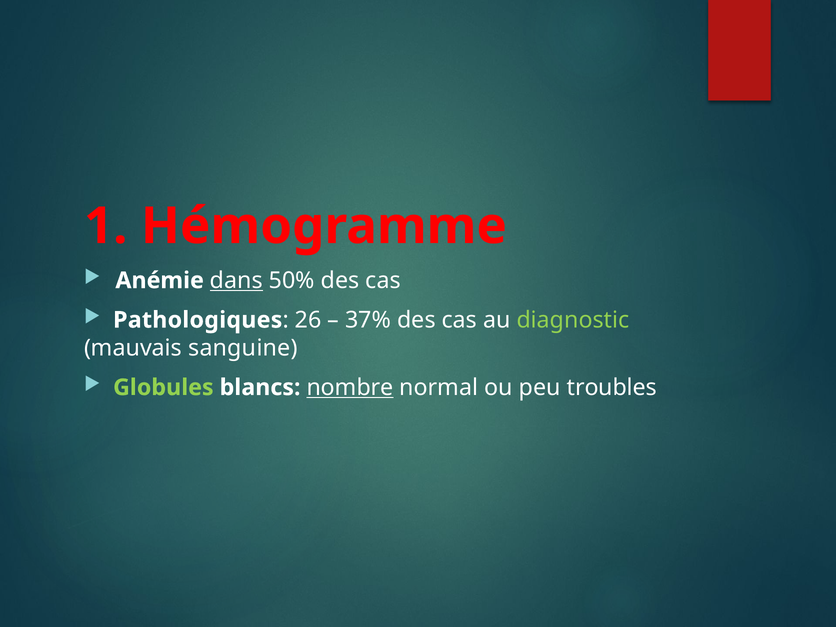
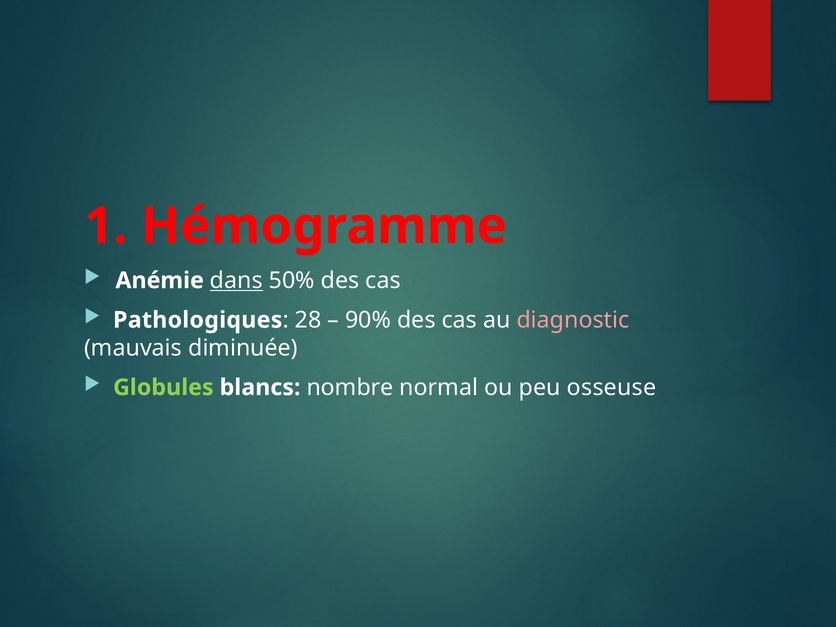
26: 26 -> 28 (308, 320)
37%: 37% -> 90% (368, 320)
diagnostic colour: light green -> pink (573, 320)
sanguine: sanguine -> diminuée (243, 348)
nombre underline: present -> none (350, 387)
troubles: troubles -> osseuse (612, 387)
